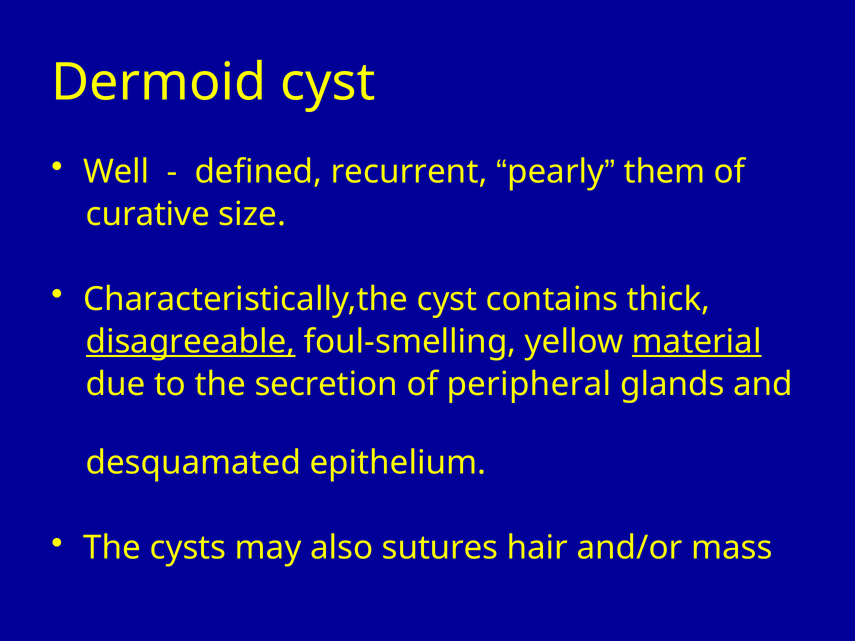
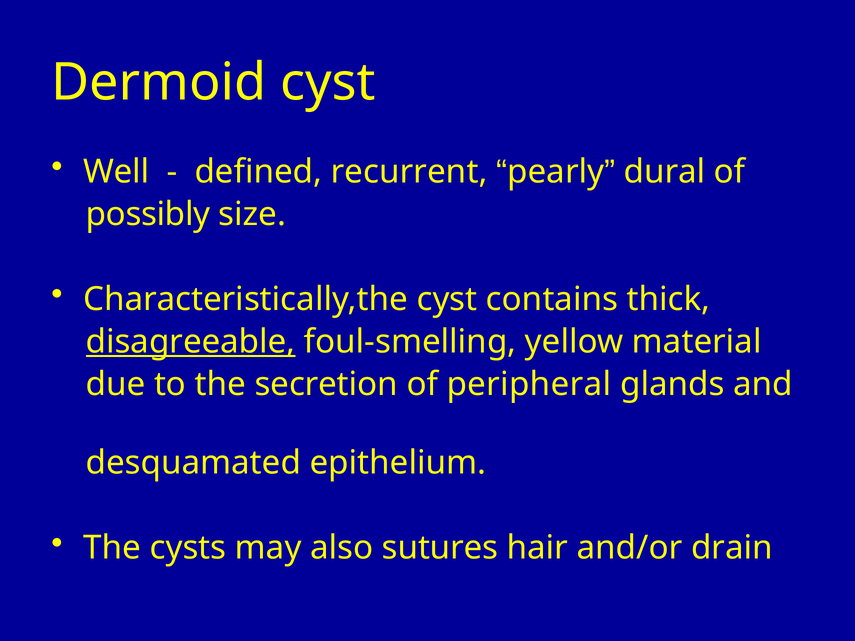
them: them -> dural (665, 172)
curative: curative -> possibly (148, 214)
material underline: present -> none (697, 342)
mass: mass -> drain (732, 548)
